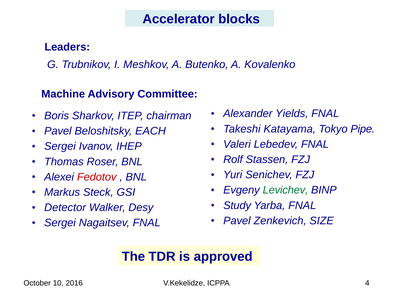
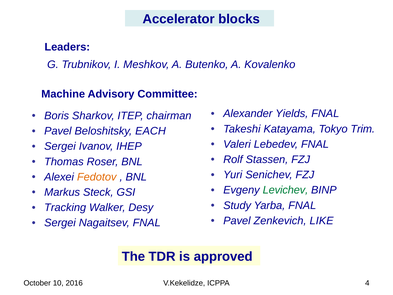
Pipe: Pipe -> Trim (363, 129)
Fedotov colour: red -> orange (97, 177)
Detector: Detector -> Tracking (65, 207)
SIZE: SIZE -> LIKE (322, 221)
